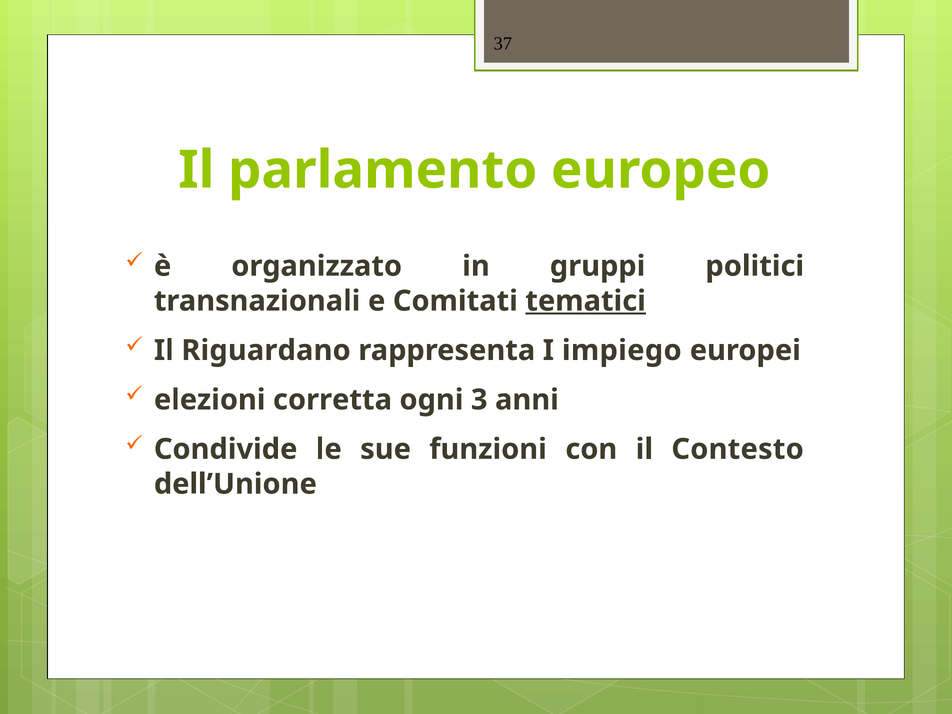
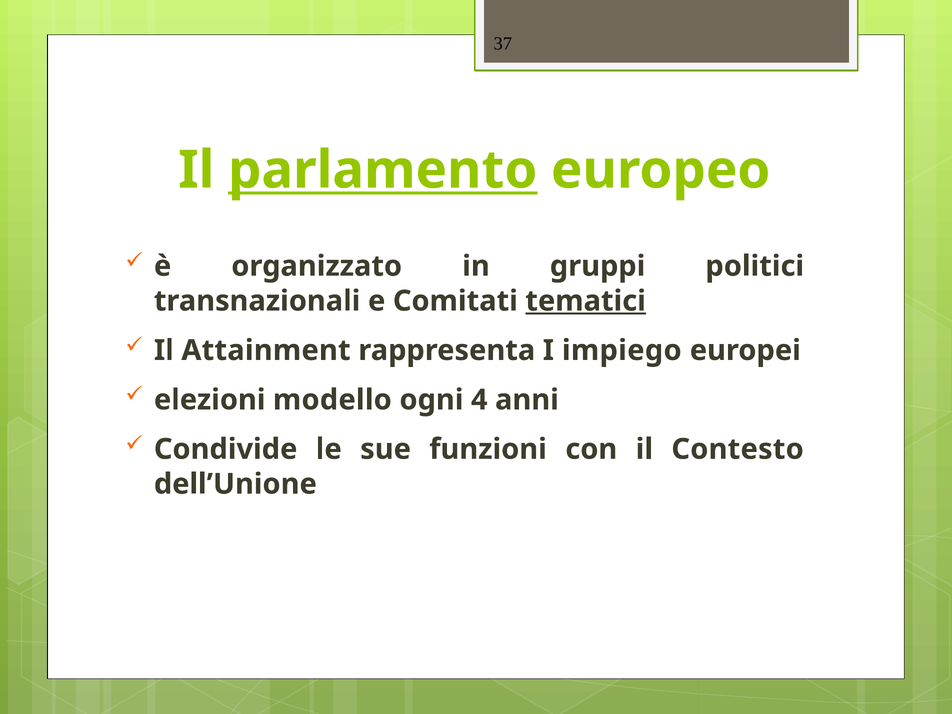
parlamento underline: none -> present (383, 170)
Riguardano: Riguardano -> Attainment (266, 350)
corretta: corretta -> modello (332, 400)
3: 3 -> 4 (479, 400)
